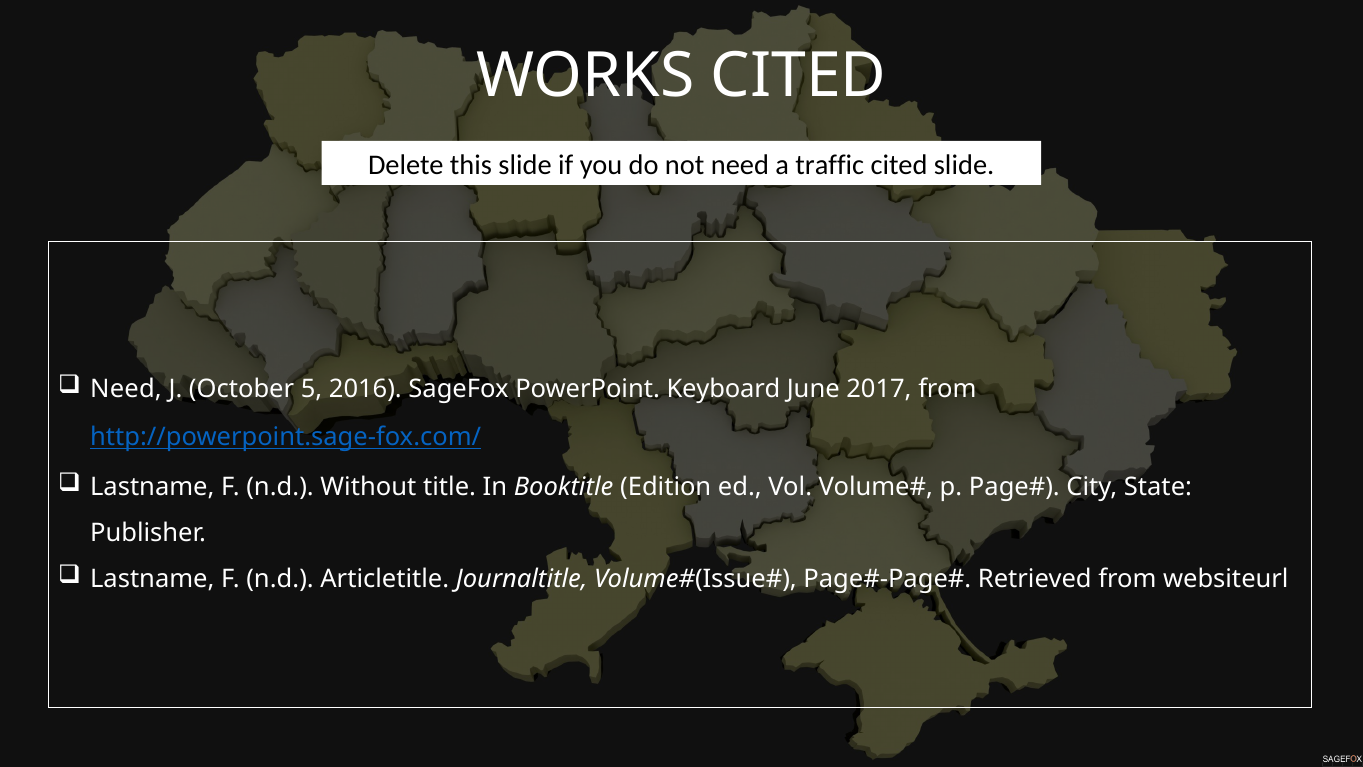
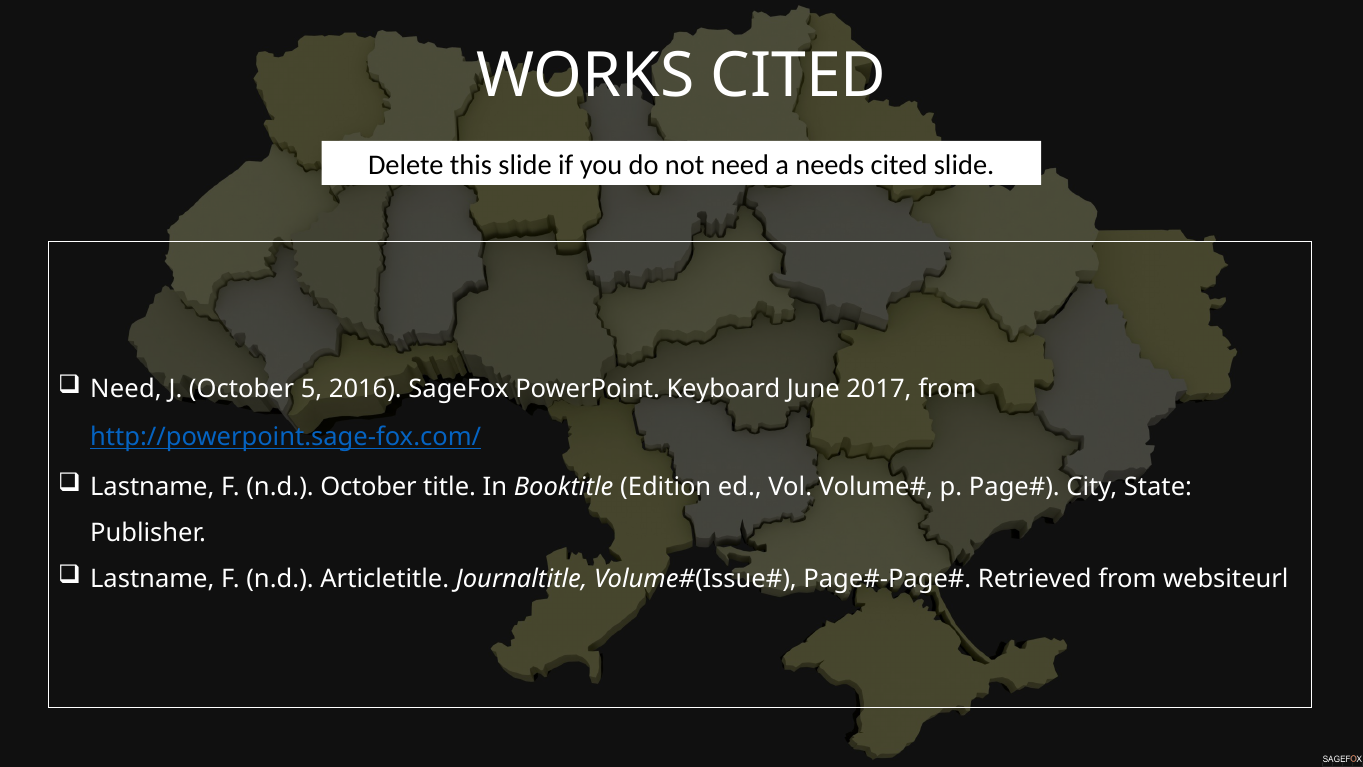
traffic: traffic -> needs (830, 165)
n.d Without: Without -> October (369, 487)
